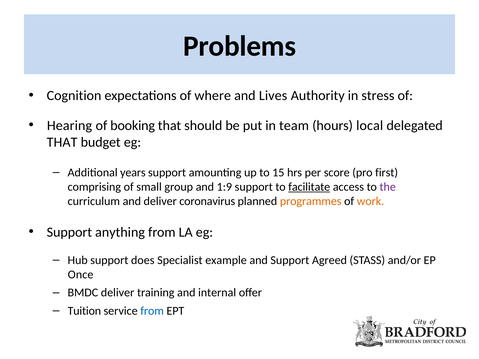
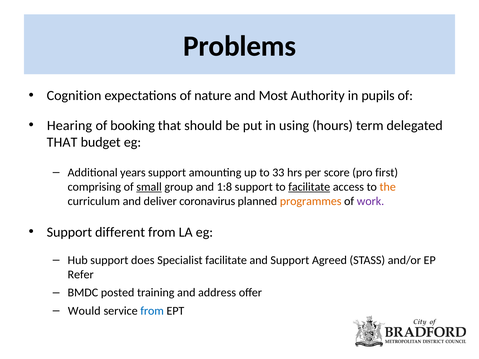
where: where -> nature (213, 96)
Lives: Lives -> Most (273, 96)
stress: stress -> pupils (378, 96)
team: team -> using (294, 126)
local: local -> term (370, 126)
15: 15 -> 33 (278, 173)
small underline: none -> present (149, 187)
1:9: 1:9 -> 1:8 (224, 187)
the colour: purple -> orange (388, 187)
work colour: orange -> purple (371, 201)
anything: anything -> different (120, 232)
Specialist example: example -> facilitate (226, 260)
Once: Once -> Refer (81, 275)
BMDC deliver: deliver -> posted (118, 293)
internal: internal -> address (217, 293)
Tuition: Tuition -> Would (84, 311)
